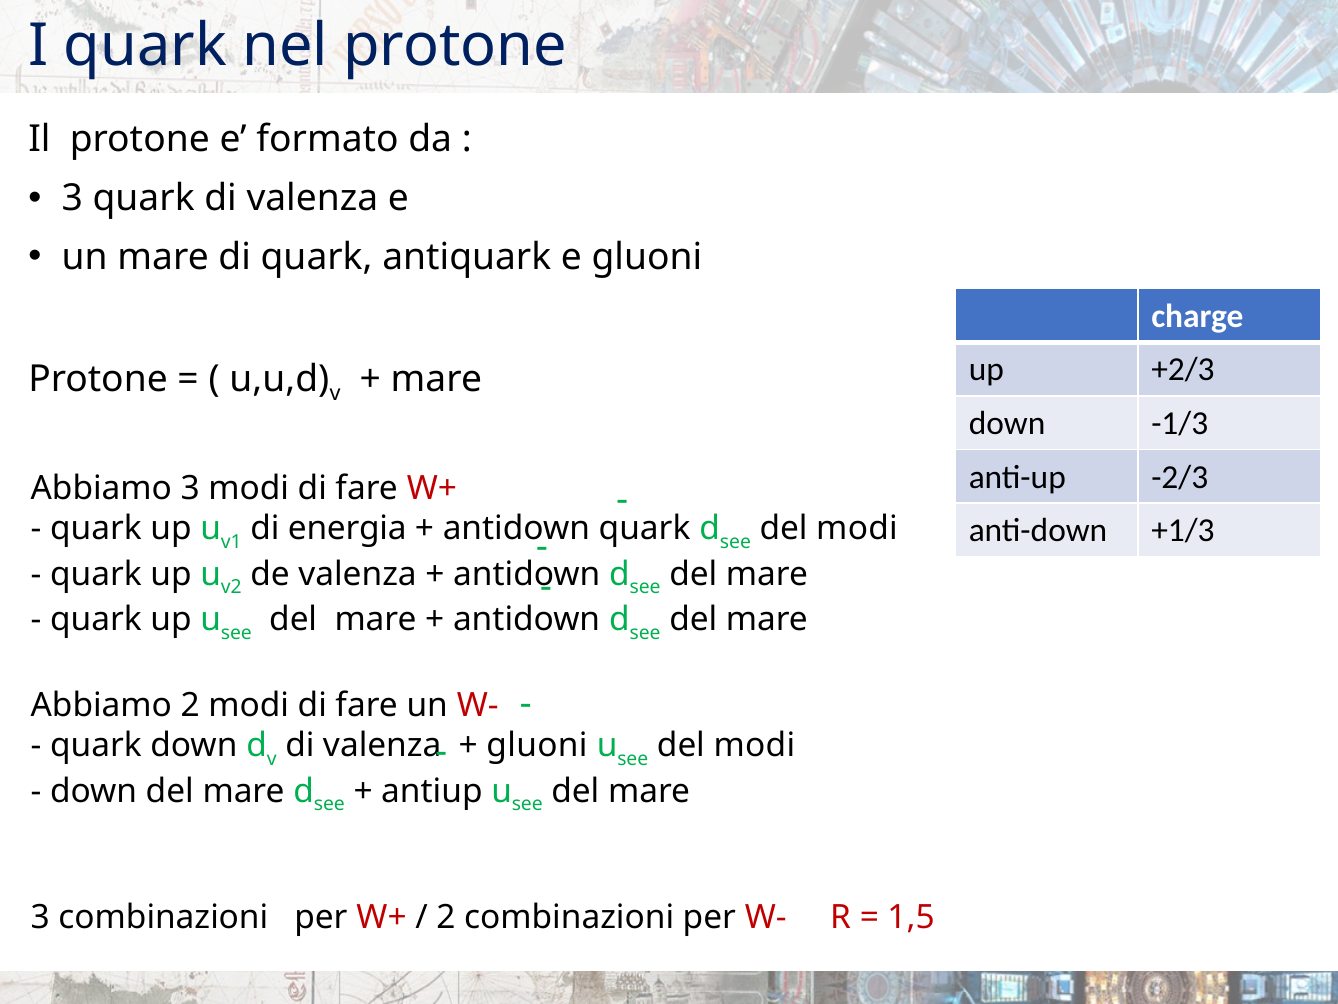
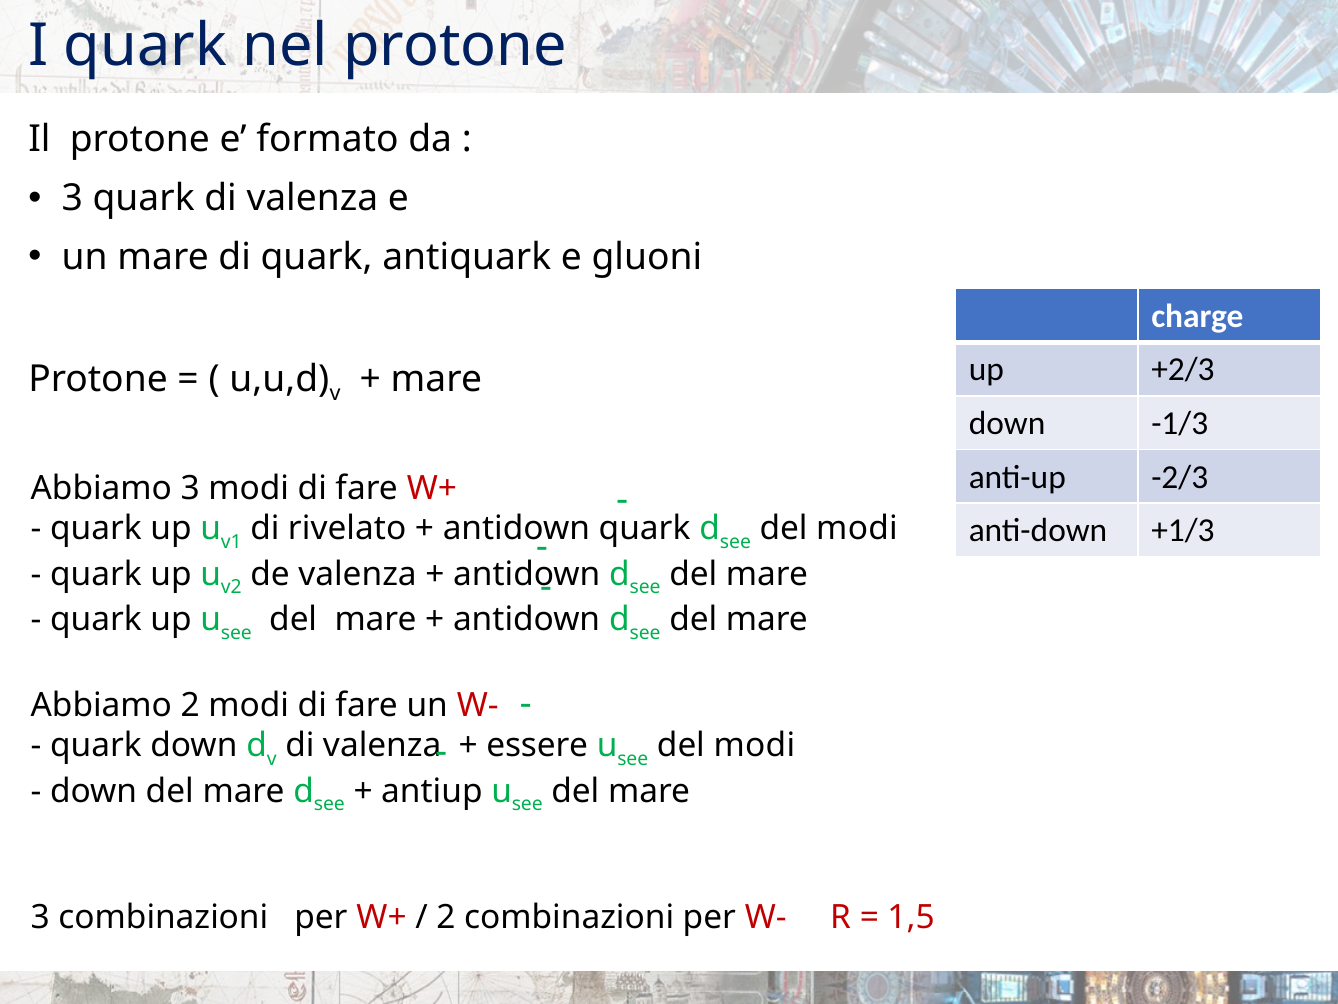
energia: energia -> rivelato (347, 528)
gluoni: gluoni -> essere (537, 746)
